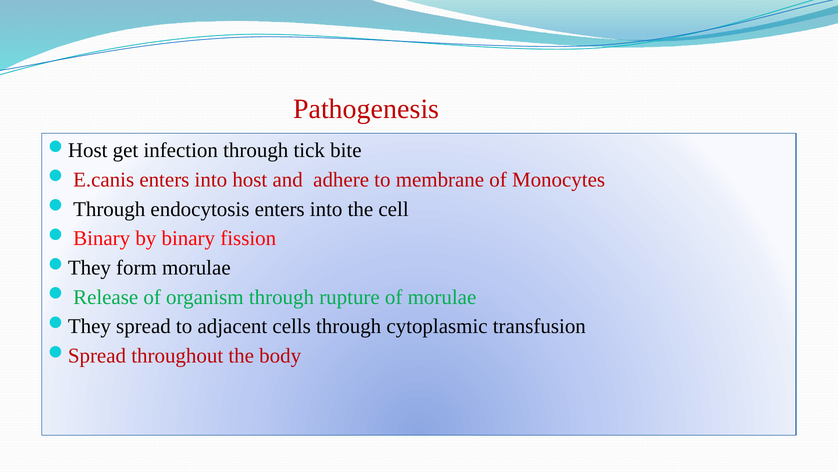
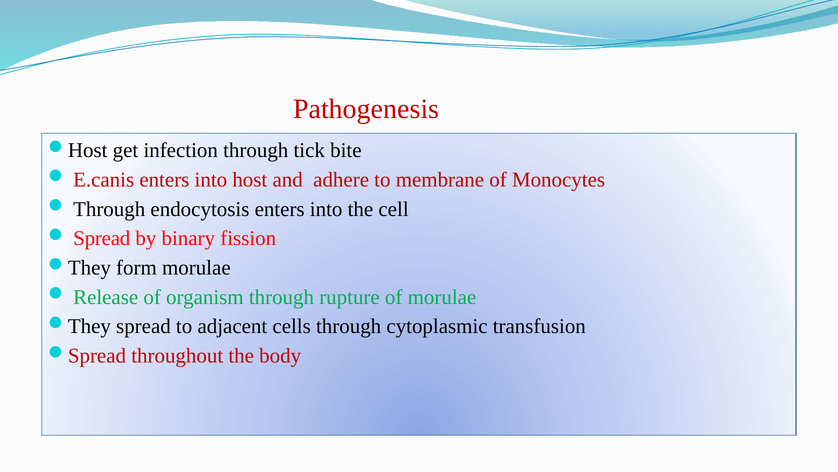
Binary: Binary -> Spread (102, 238)
